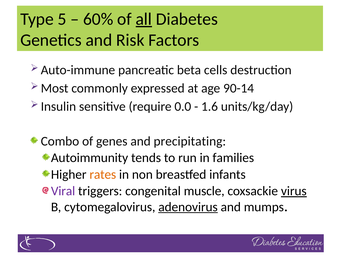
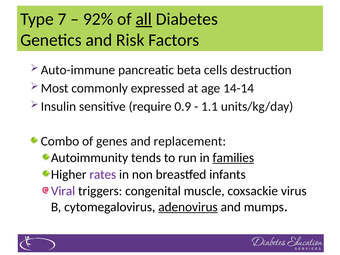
5: 5 -> 7 (62, 19)
60%: 60% -> 92% (98, 19)
90-14: 90-14 -> 14-14 (239, 88)
0.0: 0.0 -> 0.9 (183, 106)
1.6: 1.6 -> 1.1 (210, 106)
precipitating: precipitating -> replacement (190, 141)
families underline: none -> present (233, 158)
rates colour: orange -> purple (103, 174)
virus underline: present -> none (294, 191)
